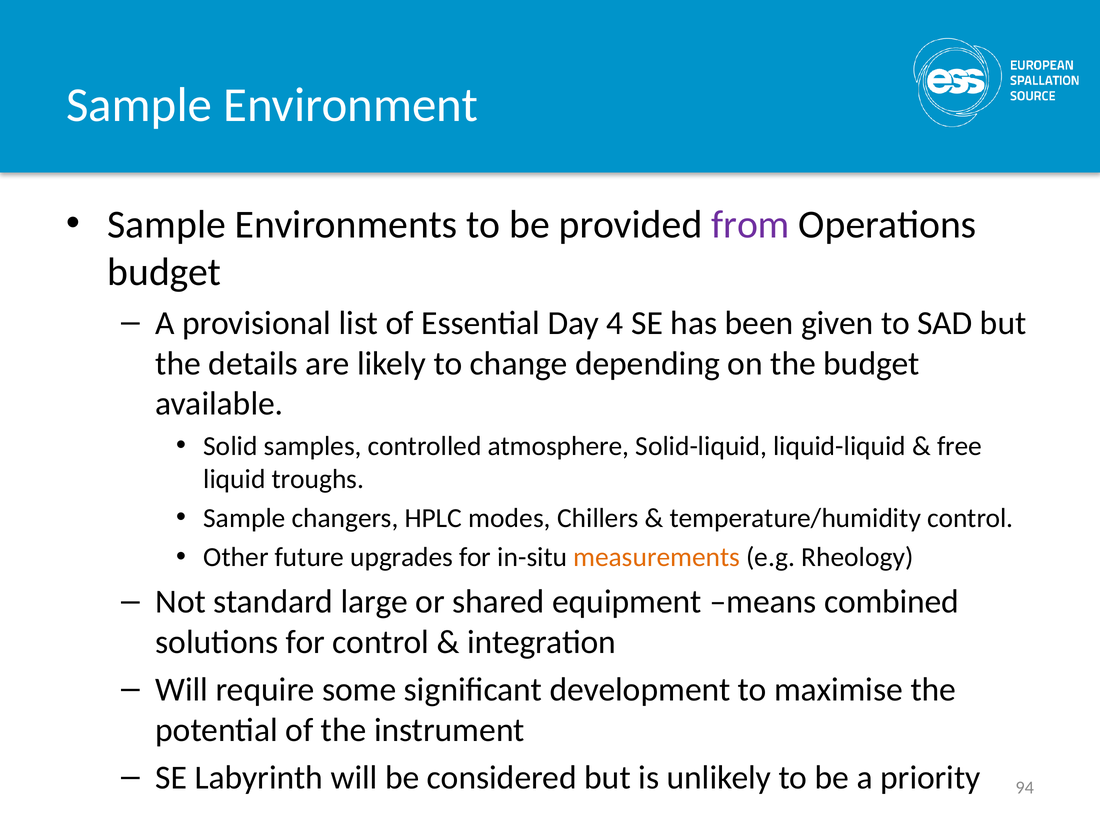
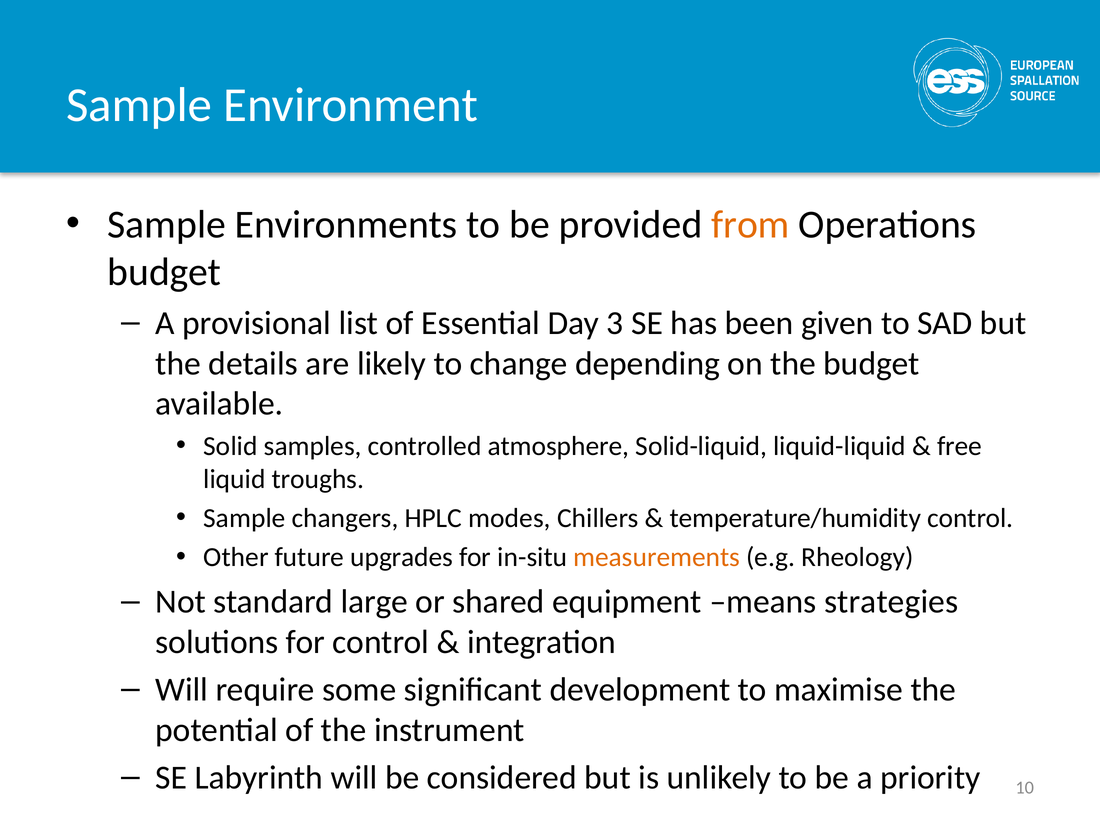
from colour: purple -> orange (750, 225)
4: 4 -> 3 (615, 323)
combined: combined -> strategies (891, 602)
94: 94 -> 10 (1025, 788)
